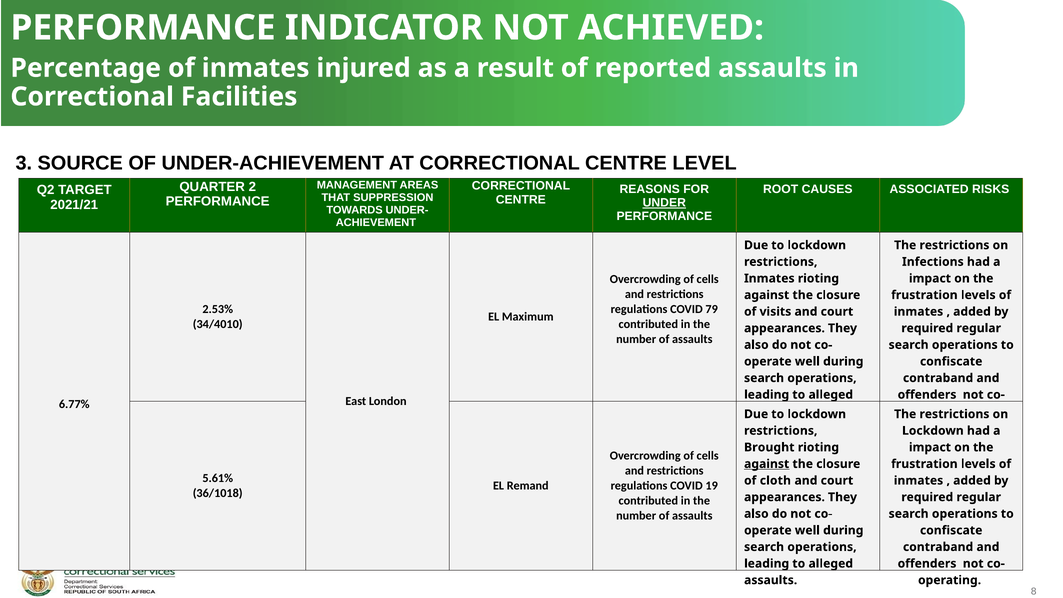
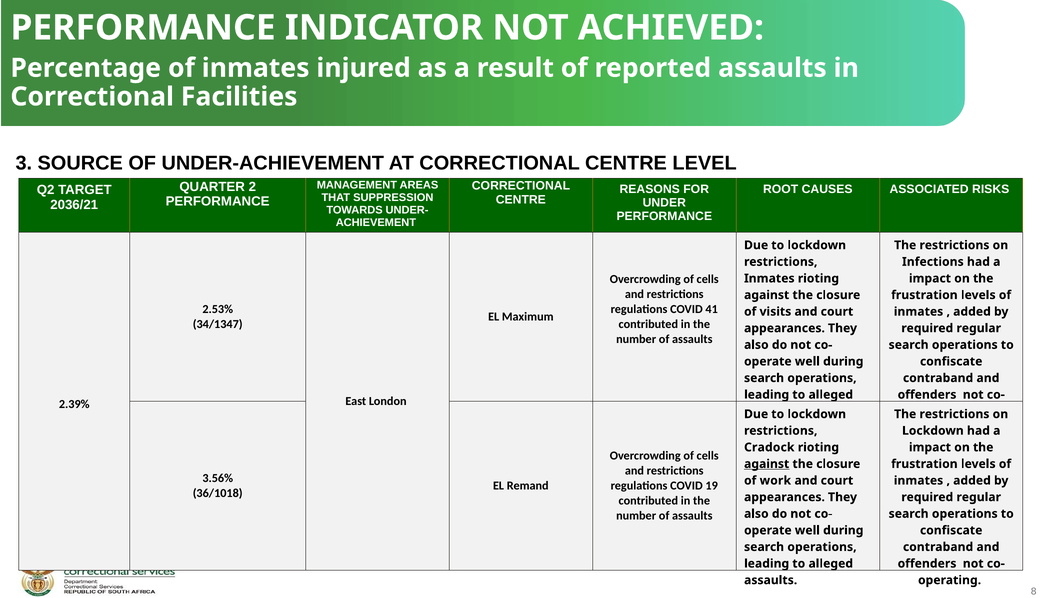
UNDER underline: present -> none (664, 203)
2021/21: 2021/21 -> 2036/21 (74, 205)
79: 79 -> 41 (712, 309)
34/4010: 34/4010 -> 34/1347 (218, 324)
6.77%: 6.77% -> 2.39% (74, 404)
Brought: Brought -> Cradock (769, 447)
5.61%: 5.61% -> 3.56% (218, 478)
cloth: cloth -> work (775, 480)
